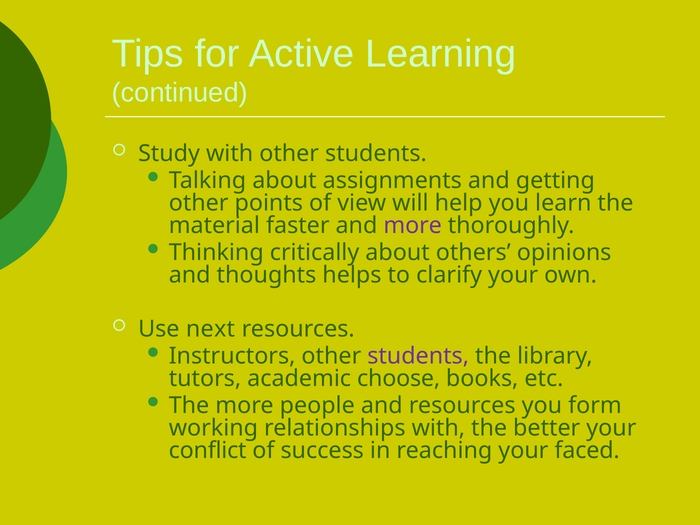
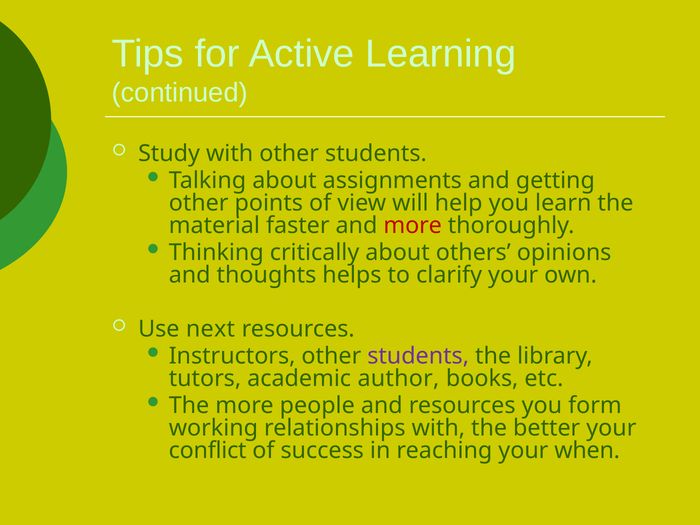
more colour: purple -> red (413, 225)
choose: choose -> author (398, 379)
faced: faced -> when (587, 450)
